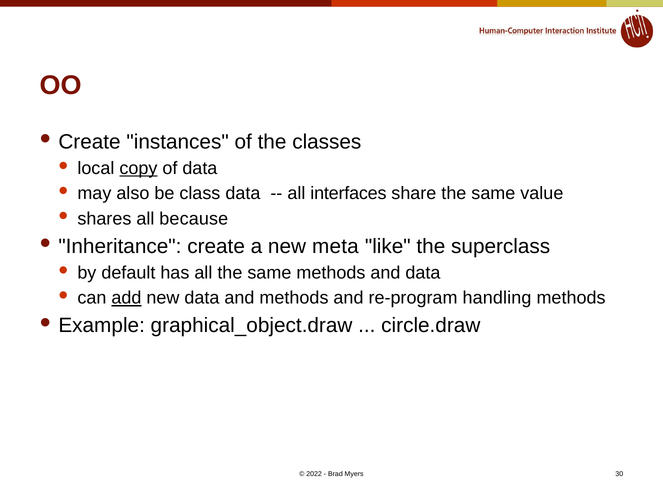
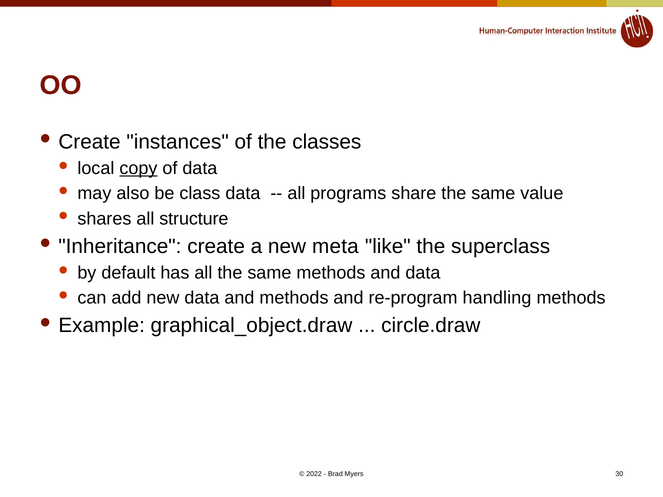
interfaces: interfaces -> programs (348, 194)
because: because -> structure (194, 219)
add underline: present -> none (126, 298)
